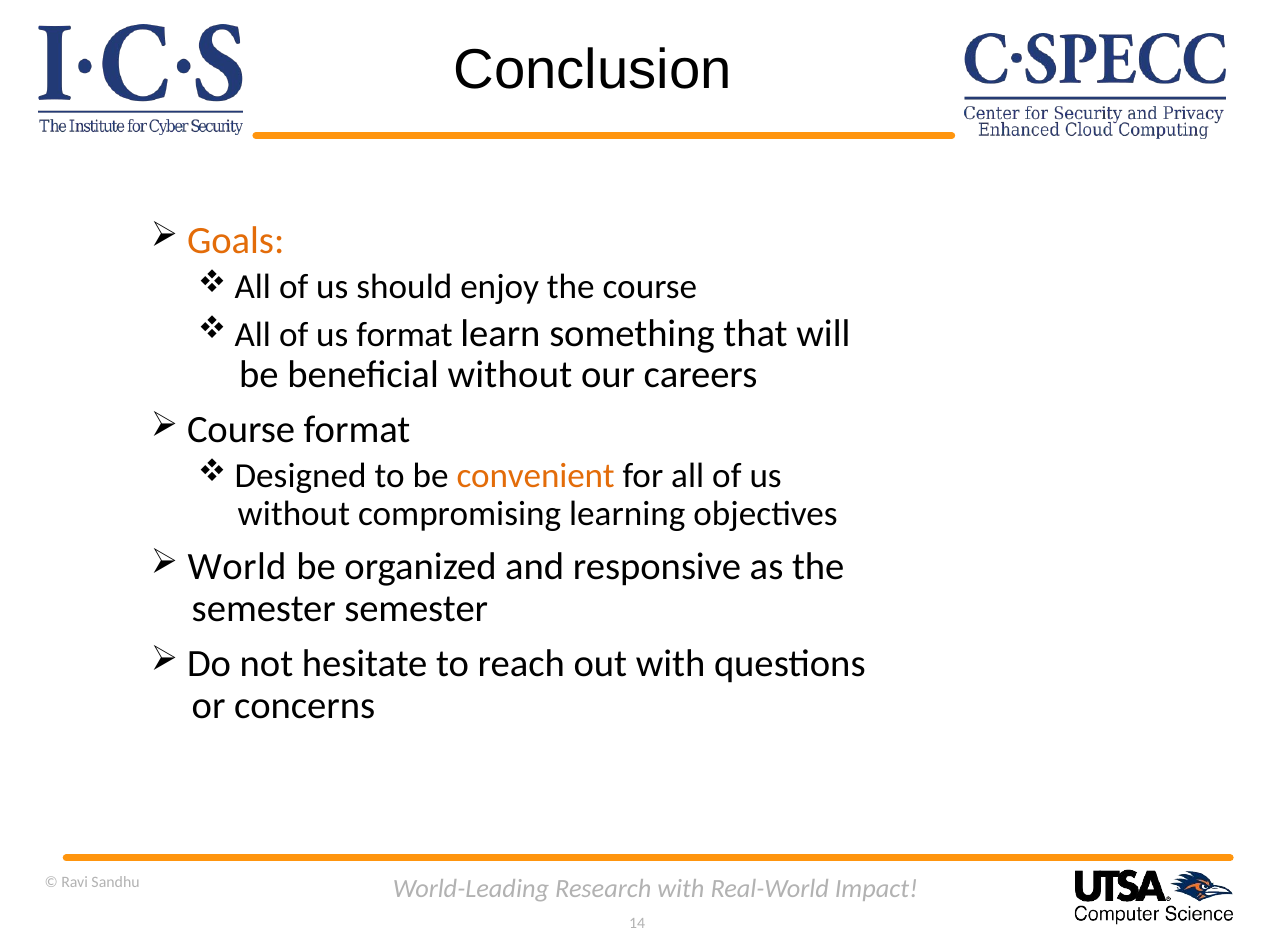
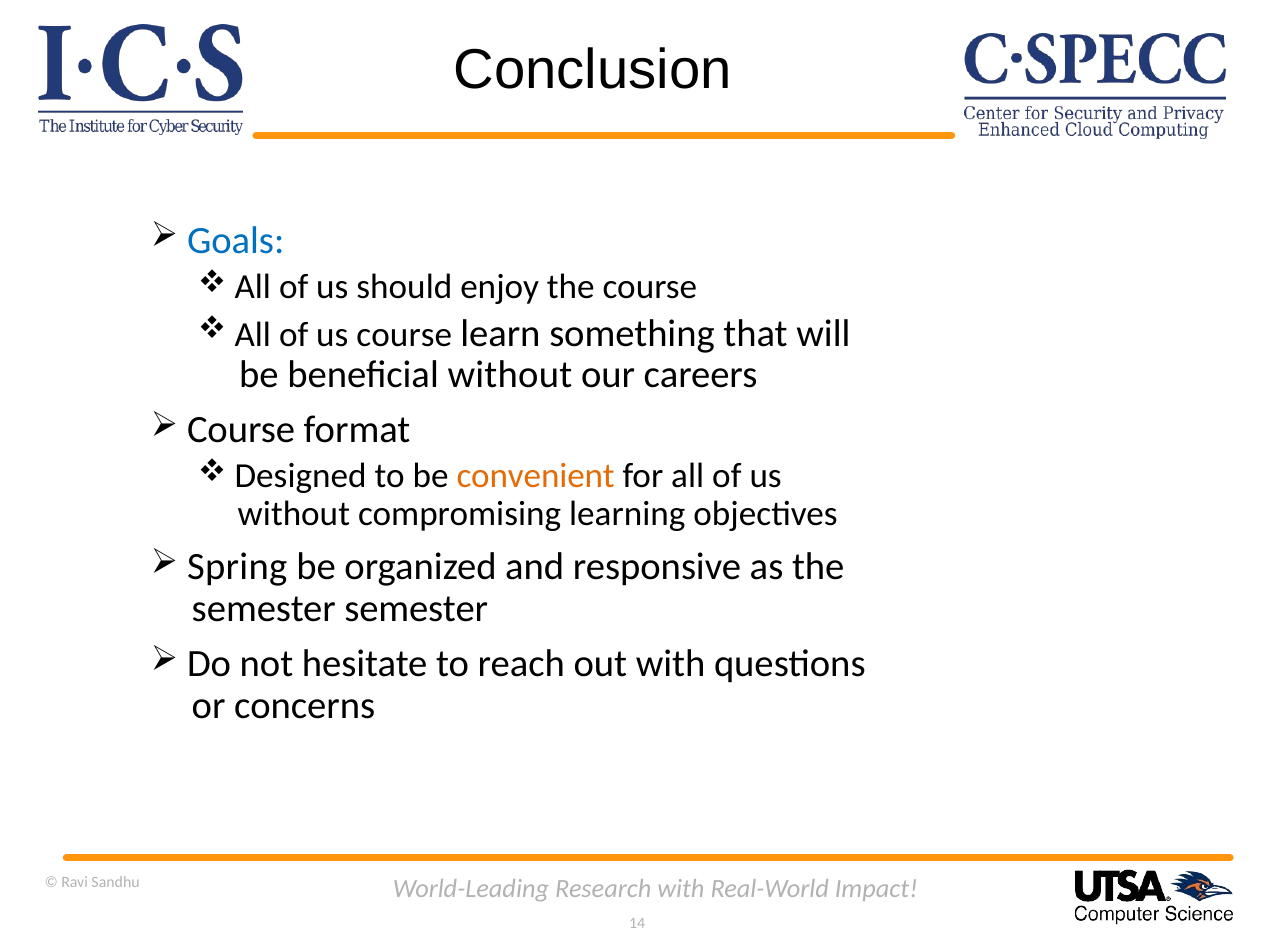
Goals colour: orange -> blue (236, 241)
us format: format -> course (404, 335)
World: World -> Spring (237, 568)
